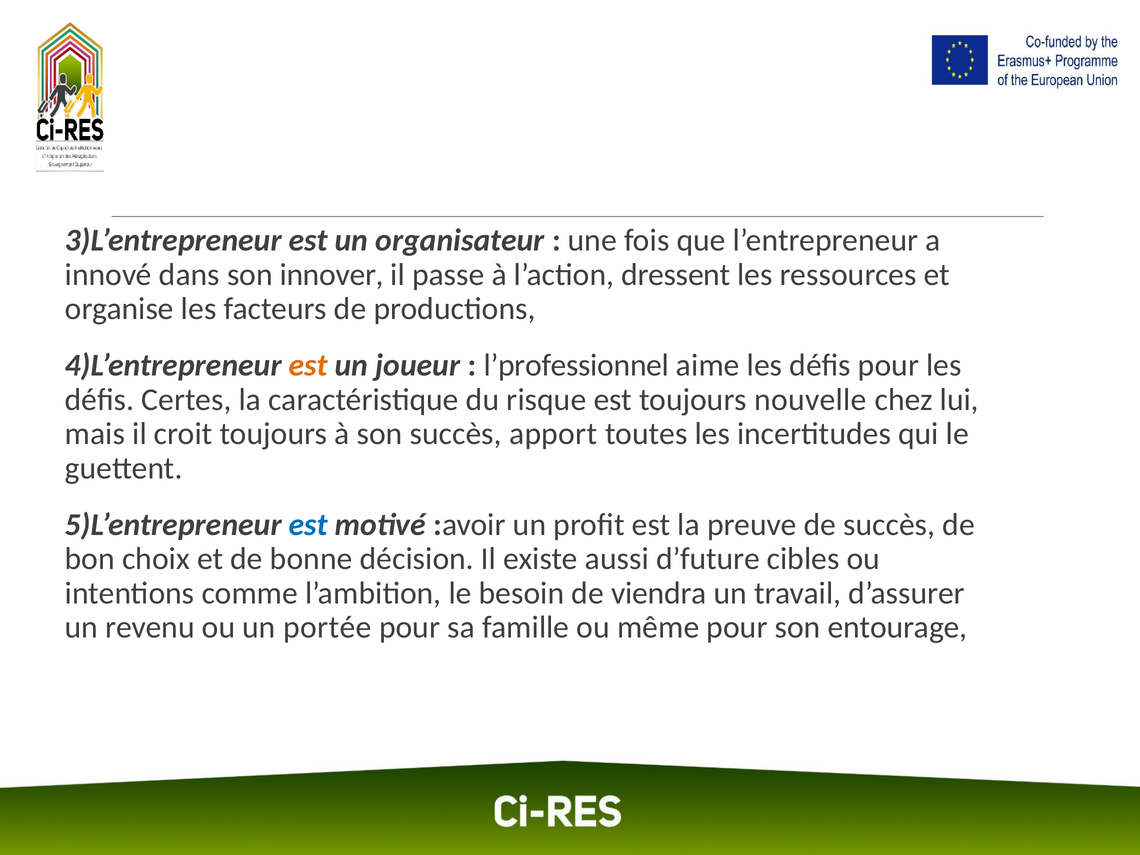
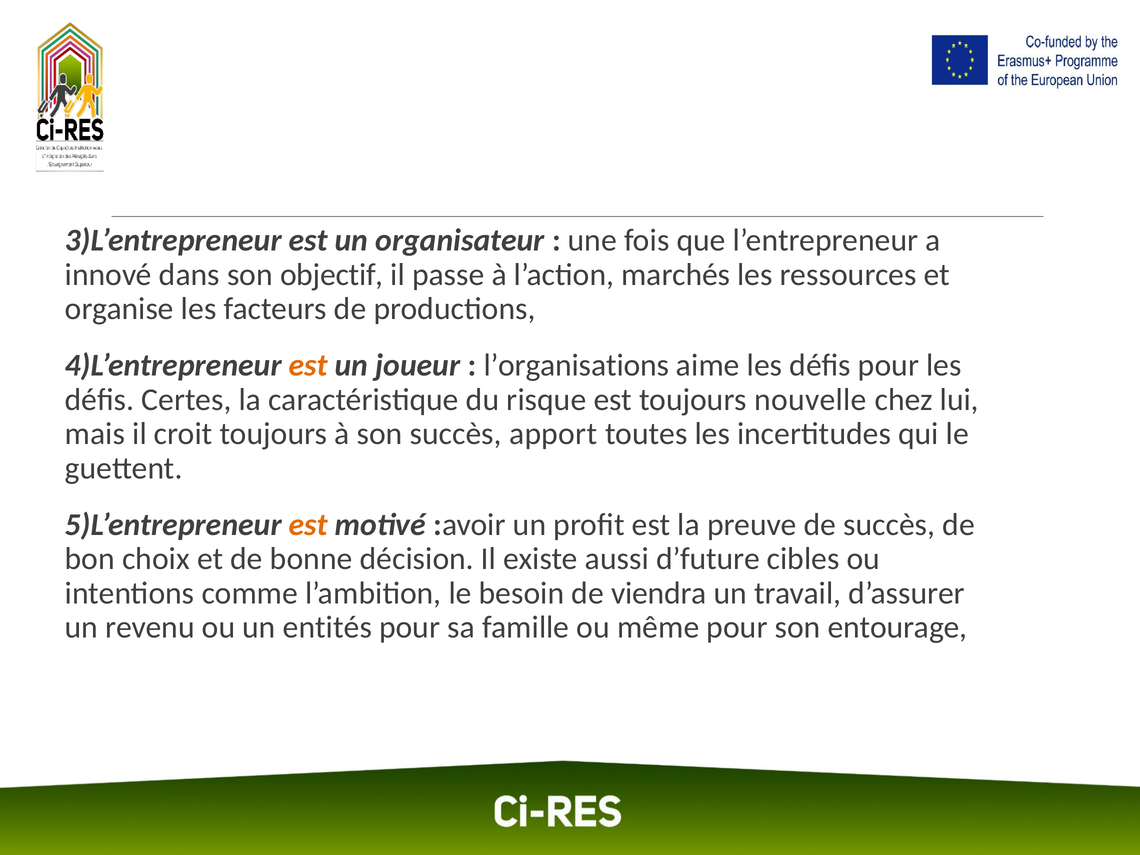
innover: innover -> objectif (332, 275)
dressent: dressent -> marchés (676, 275)
l’professionnel: l’professionnel -> l’organisations (576, 365)
est colour: blue -> orange (308, 525)
portée: portée -> entités (327, 627)
